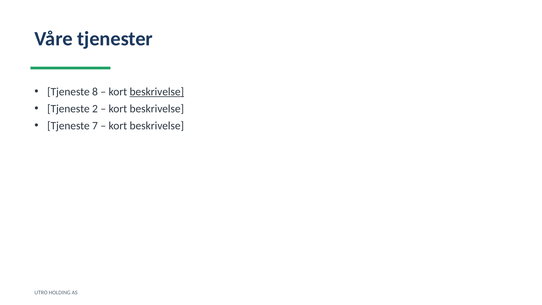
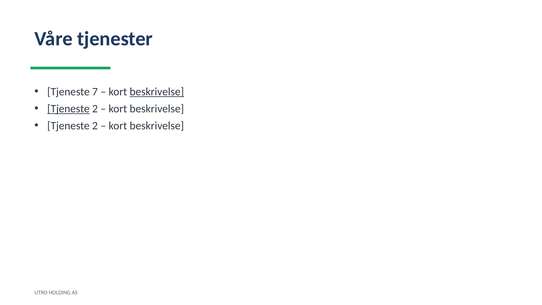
8: 8 -> 7 (95, 92)
Tjeneste underline: none -> present (68, 109)
7: 7 -> 2 (95, 126)
